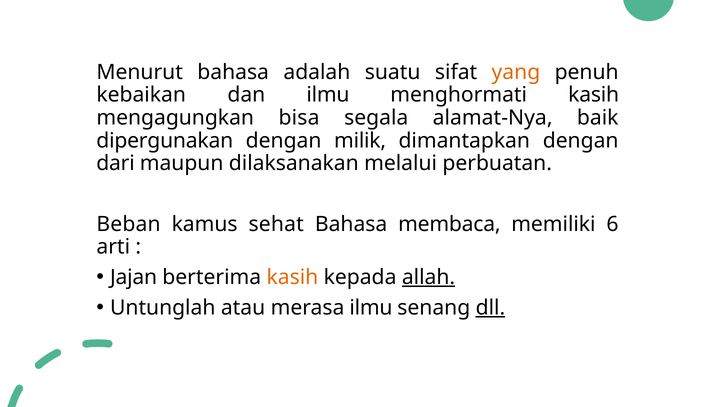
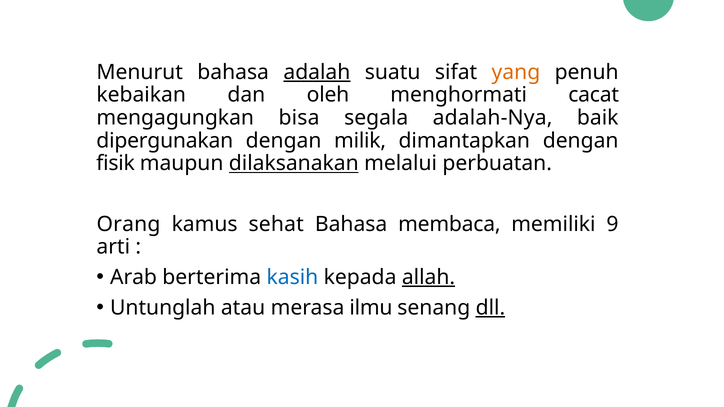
adalah underline: none -> present (317, 72)
dan ilmu: ilmu -> oleh (328, 95)
menghormati kasih: kasih -> cacat (594, 95)
alamat-Nya: alamat-Nya -> adalah-Nya (493, 118)
dari: dari -> fisik (116, 163)
dilaksanakan underline: none -> present (294, 163)
Beban: Beban -> Orang (128, 224)
6: 6 -> 9 (613, 224)
Jajan: Jajan -> Arab (134, 277)
kasih colour: orange -> blue (292, 277)
